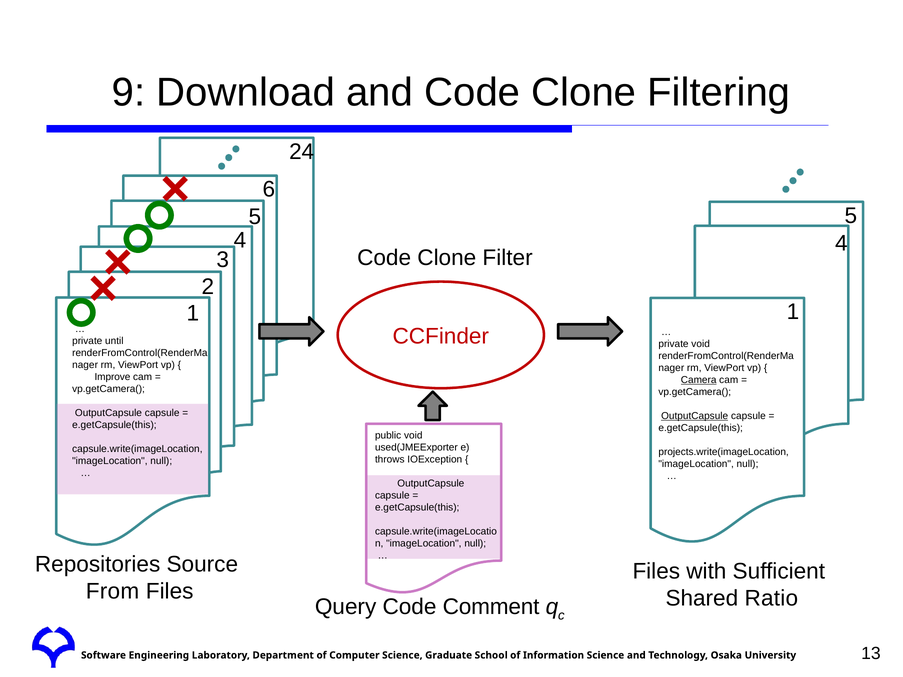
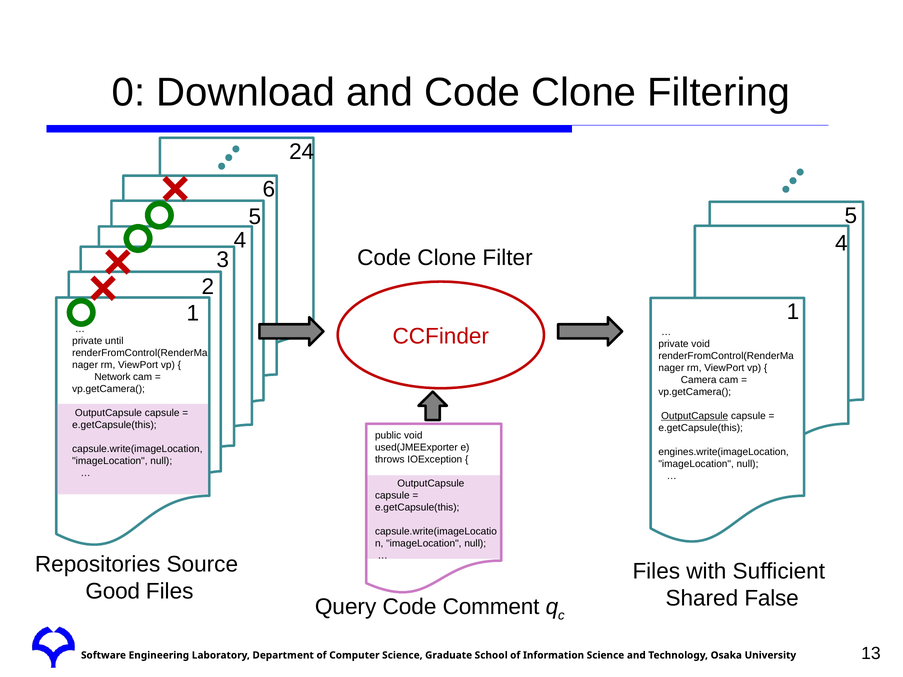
9: 9 -> 0 (129, 93)
Improve: Improve -> Network (112, 377)
Camera underline: present -> none (699, 380)
projects.write(imageLocation: projects.write(imageLocation -> engines.write(imageLocation (724, 452)
From: From -> Good (113, 591)
Ratio: Ratio -> False (772, 599)
